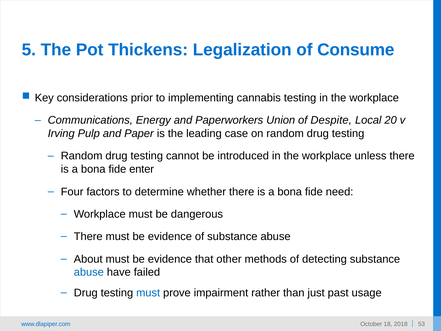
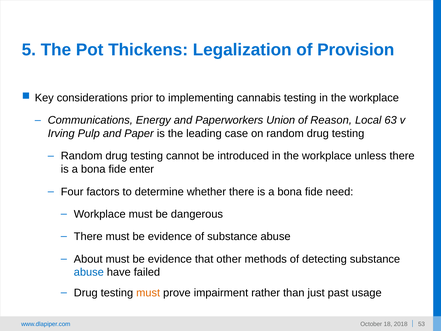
Consume: Consume -> Provision (356, 50)
Despite: Despite -> Reason (331, 120)
20: 20 -> 63 (391, 120)
must colour: blue -> orange (148, 293)
